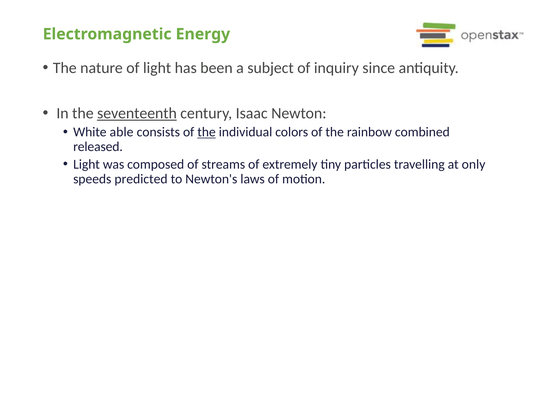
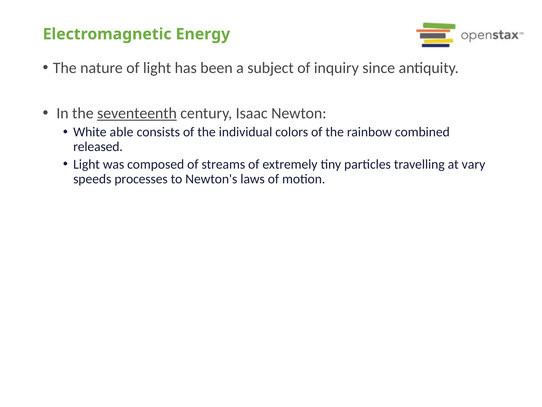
the underline: present -> none (207, 132)
only: only -> vary (474, 164)
predicted: predicted -> processes (141, 179)
